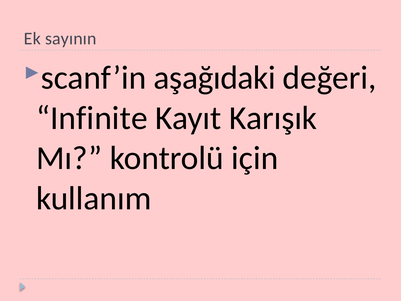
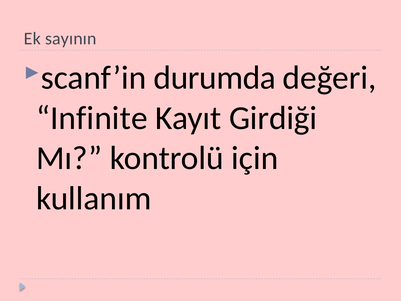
aşağıdaki: aşağıdaki -> durumda (215, 78)
Karışık: Karışık -> Girdiği (273, 118)
